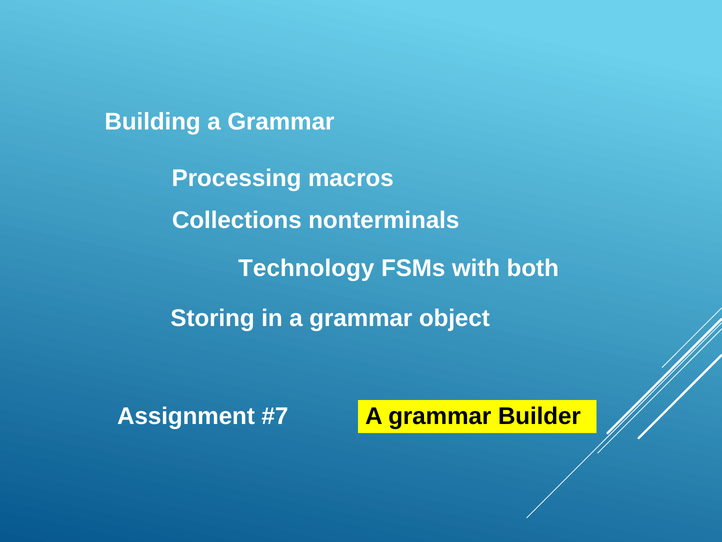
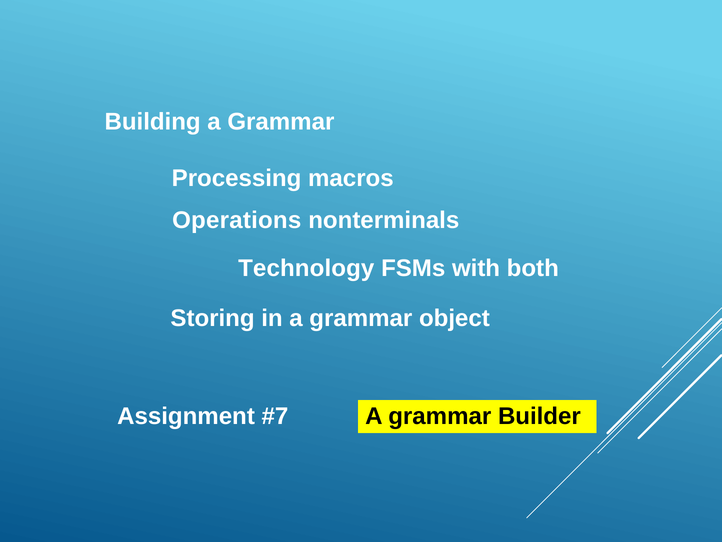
Collections: Collections -> Operations (237, 220)
